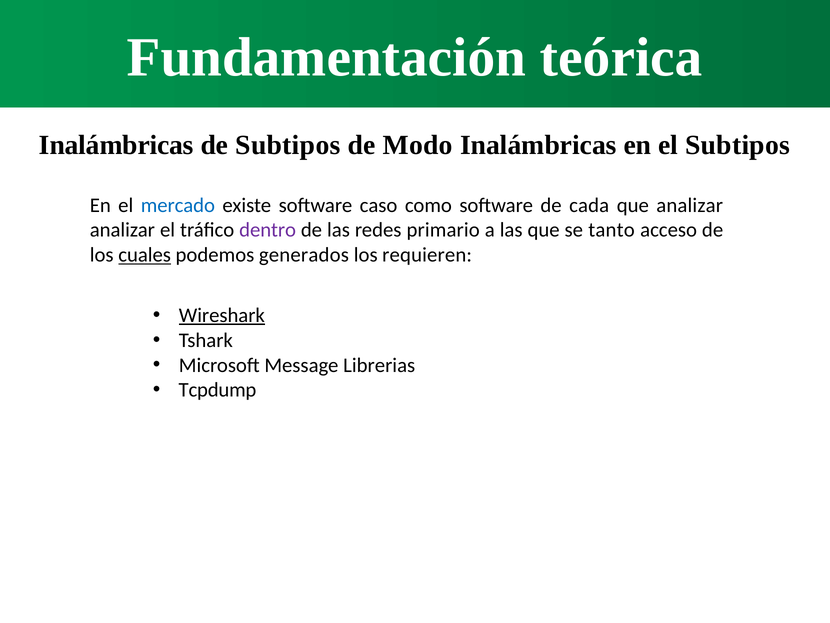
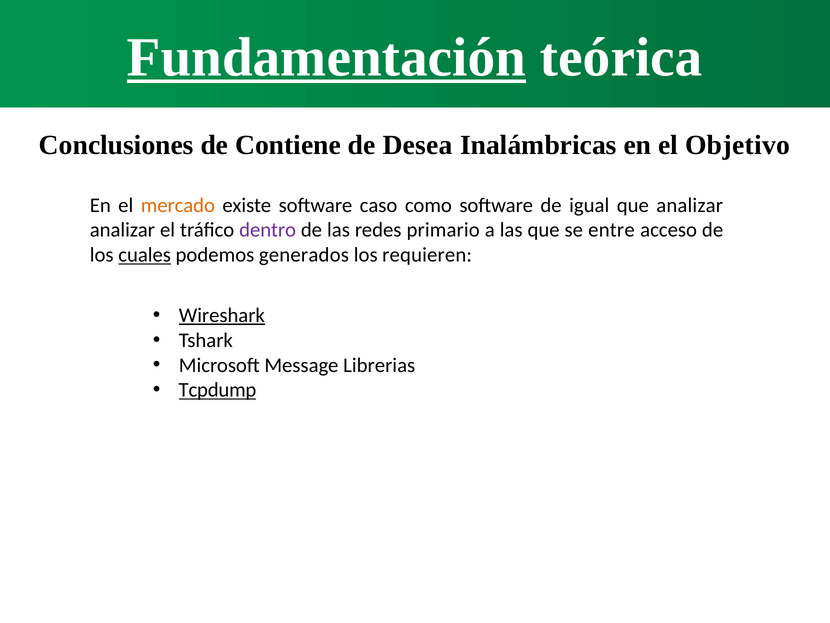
Fundamentación underline: none -> present (326, 58)
Inalámbricas: Inalámbricas -> Conclusiones (116, 145)
de Subtipos: Subtipos -> Contiene (288, 145)
Modo: Modo -> Desea (418, 145)
el Subtipos: Subtipos -> Objetivo (738, 145)
mercado colour: blue -> orange (178, 205)
cada: cada -> igual (589, 205)
tanto: tanto -> entre (611, 230)
Tcpdump underline: none -> present (217, 390)
